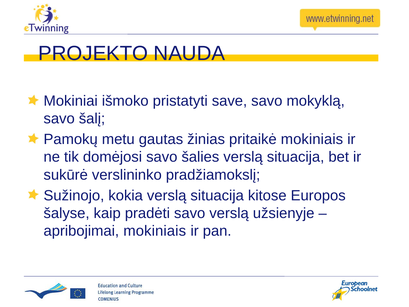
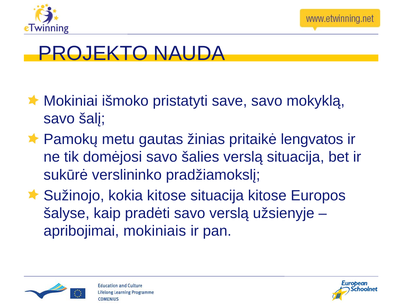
pritaikė mokiniais: mokiniais -> lengvatos (312, 139)
kokia verslą: verslą -> kitose (167, 195)
